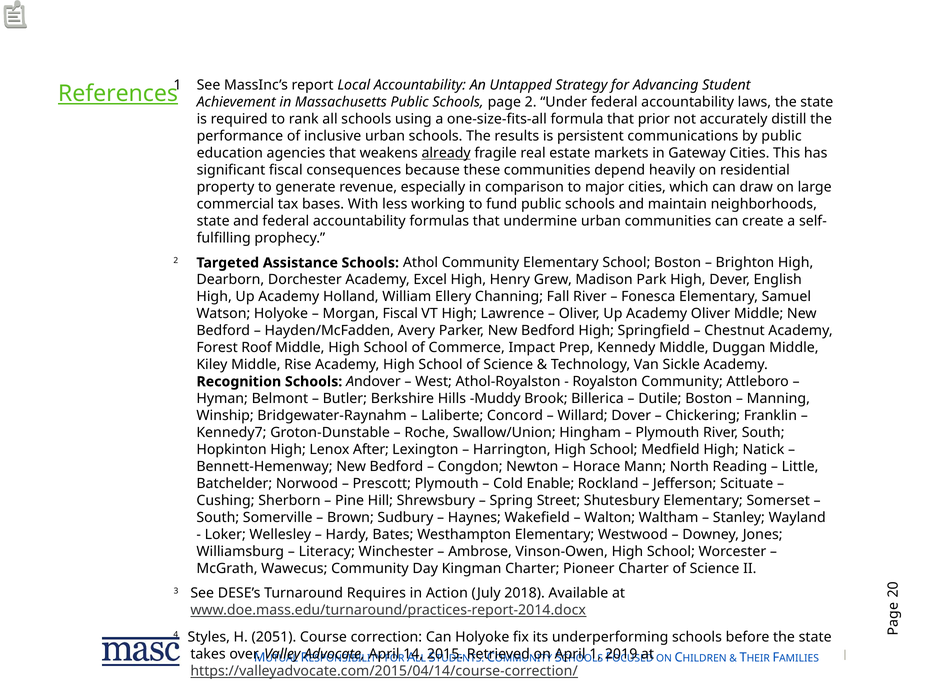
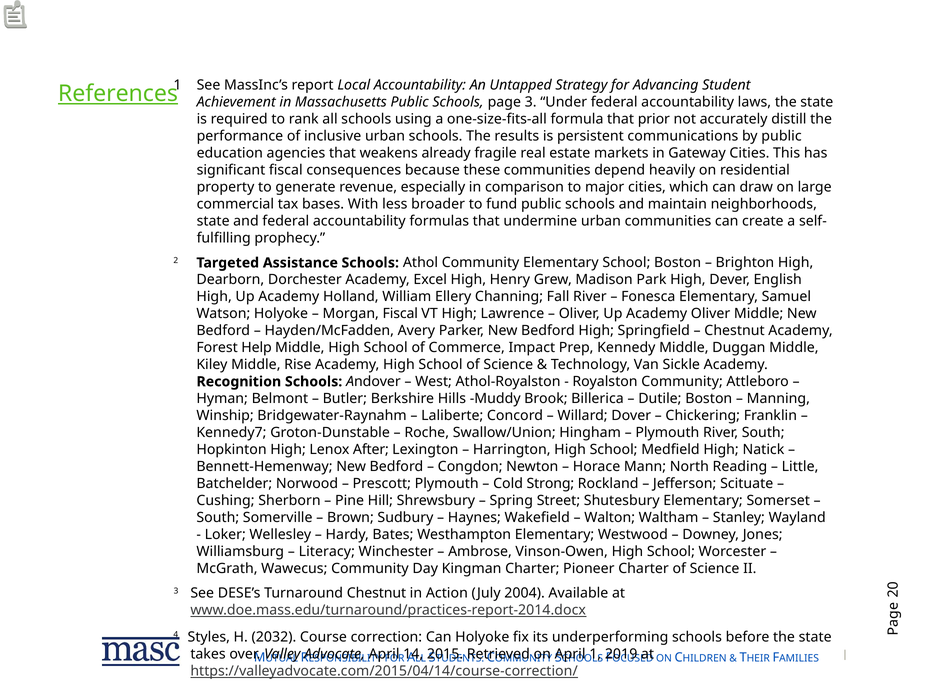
page 2: 2 -> 3 (531, 102)
already underline: present -> none (446, 153)
working: working -> broader (438, 204)
Roof: Roof -> Help (257, 348)
Enable: Enable -> Strong (550, 484)
Turnaround Requires: Requires -> Chestnut (376, 594)
2018: 2018 -> 2004 (525, 594)
2051: 2051 -> 2032 (274, 638)
